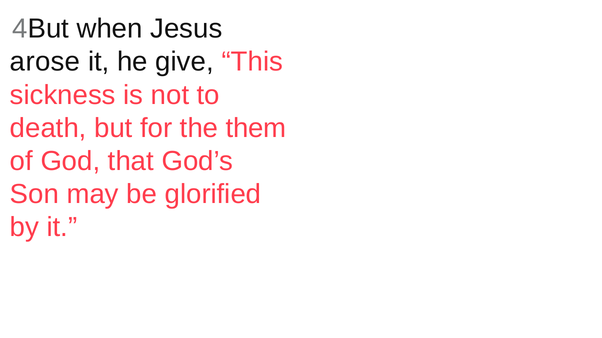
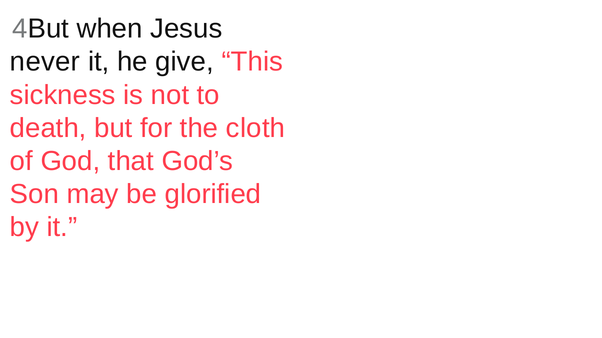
arose: arose -> never (45, 62)
them: them -> cloth (256, 128)
